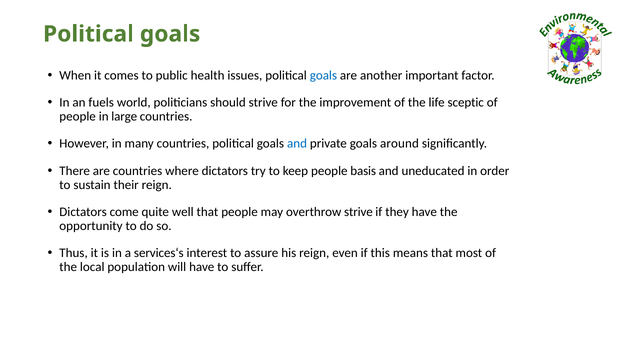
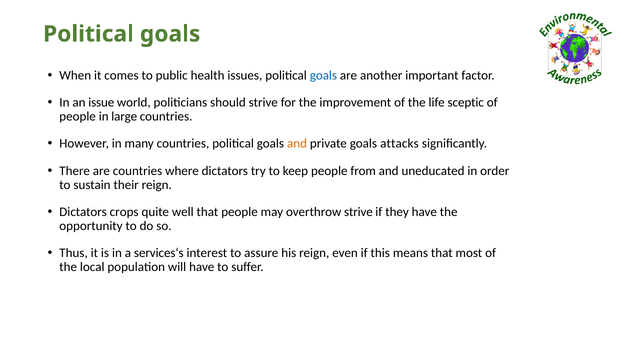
fuels: fuels -> issue (101, 103)
and colour: blue -> orange (297, 144)
around: around -> attacks (399, 144)
basis: basis -> from (363, 171)
come: come -> crops (124, 212)
